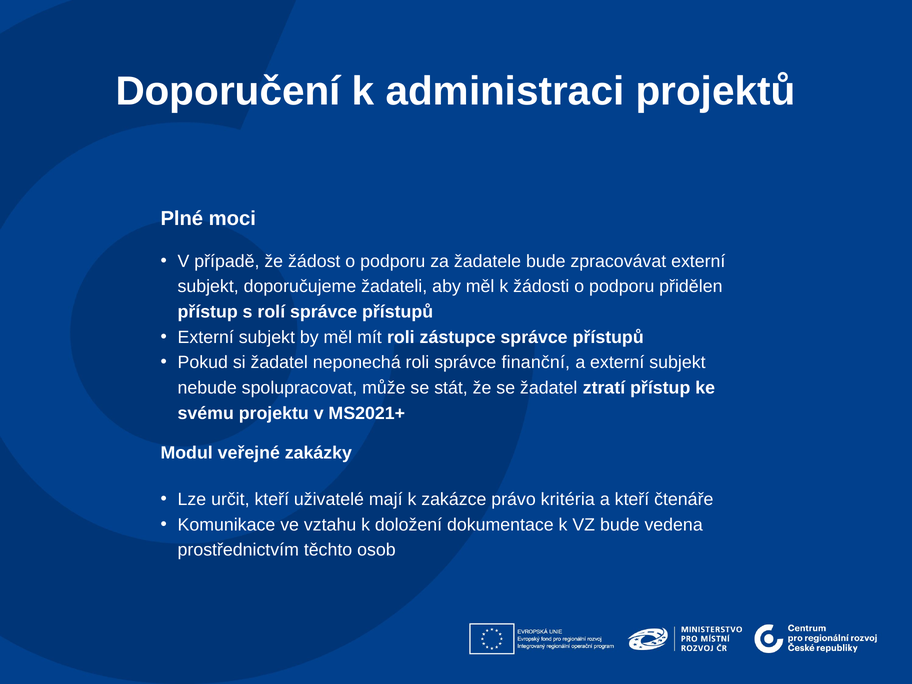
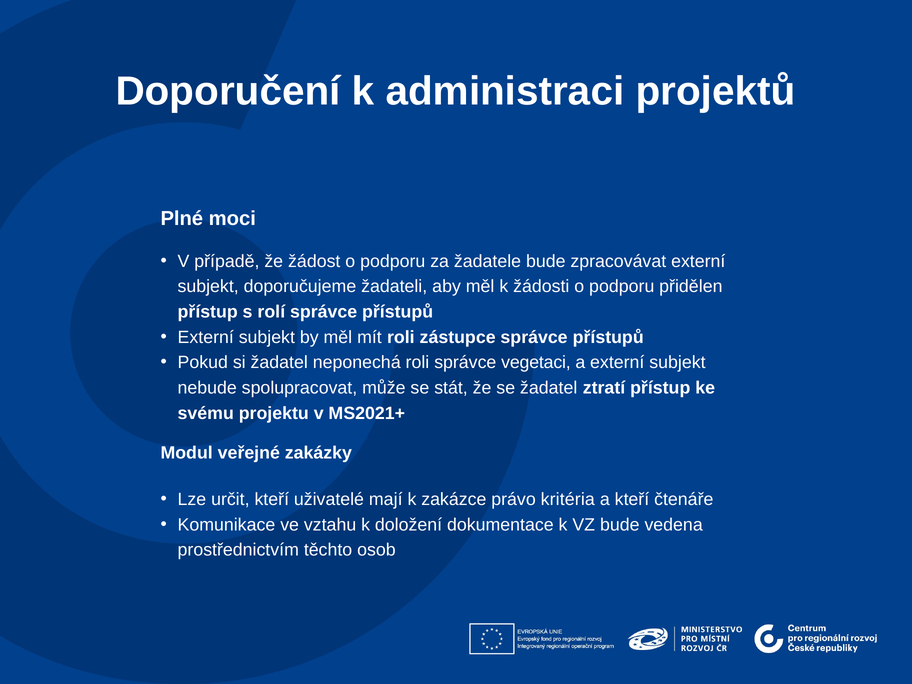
finanční: finanční -> vegetaci (536, 363)
